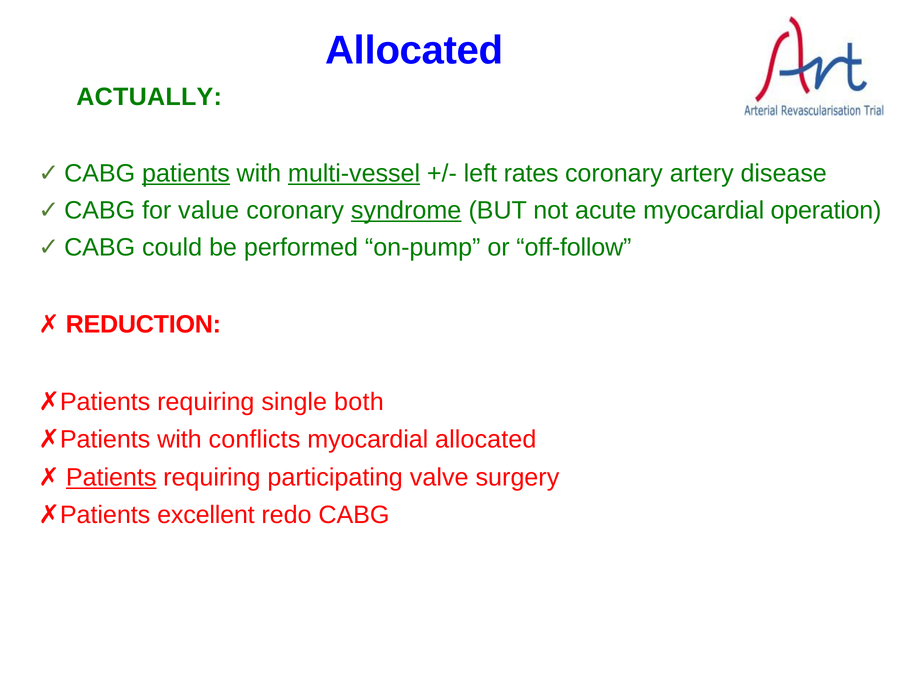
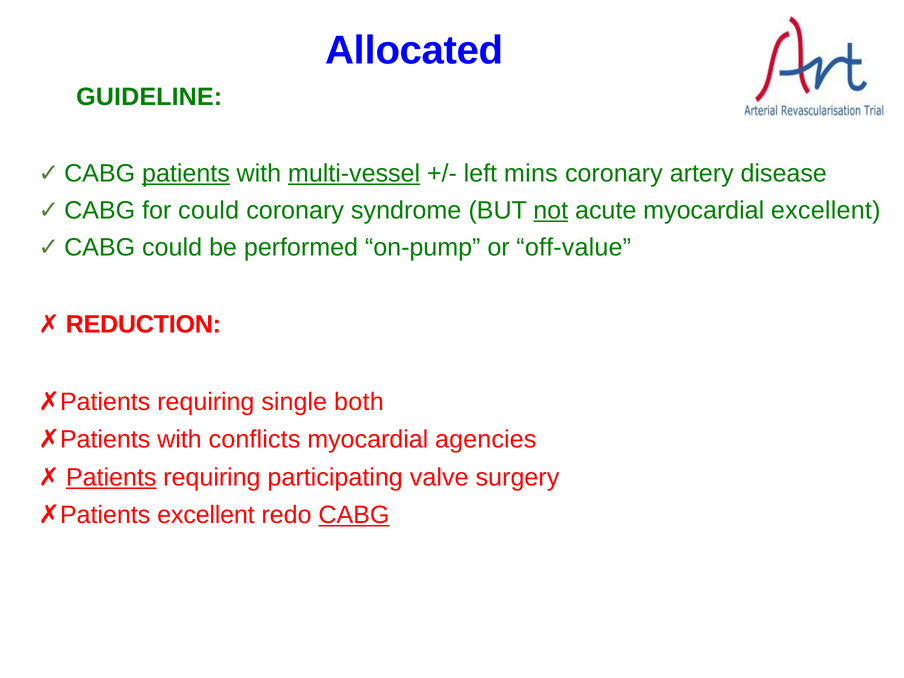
ACTUALLY: ACTUALLY -> GUIDELINE (149, 97)
rates: rates -> mins (531, 174)
for value: value -> could (209, 211)
syndrome underline: present -> none (406, 211)
not underline: none -> present (551, 211)
myocardial operation: operation -> excellent (826, 211)
off-follow: off-follow -> off-value (574, 247)
myocardial allocated: allocated -> agencies (486, 440)
CABG underline: none -> present (354, 515)
